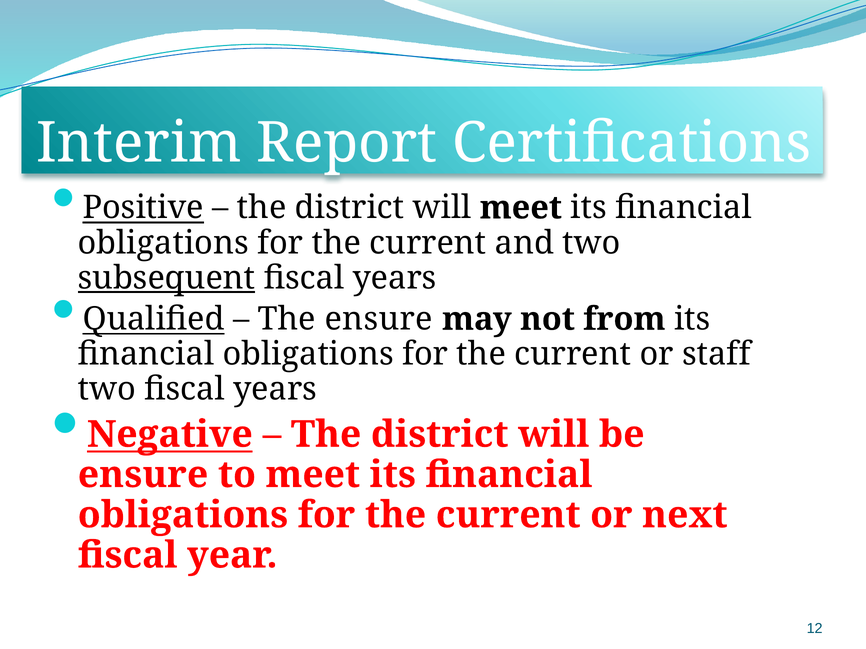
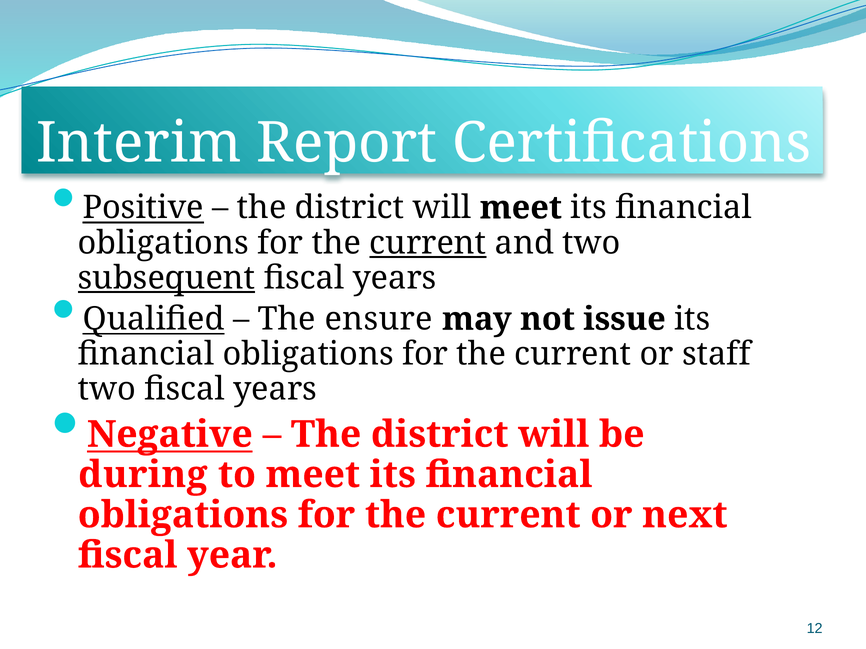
current underline: none -> present (428, 243)
from: from -> issue (624, 319)
ensure: ensure -> during (143, 475)
